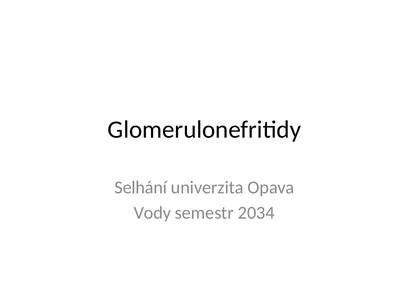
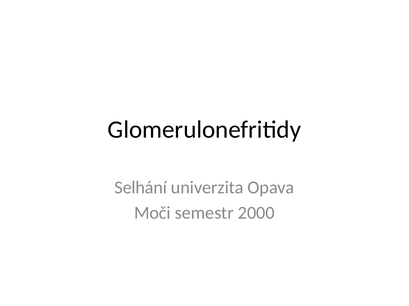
Vody: Vody -> Moči (152, 214)
2034: 2034 -> 2000 (256, 214)
